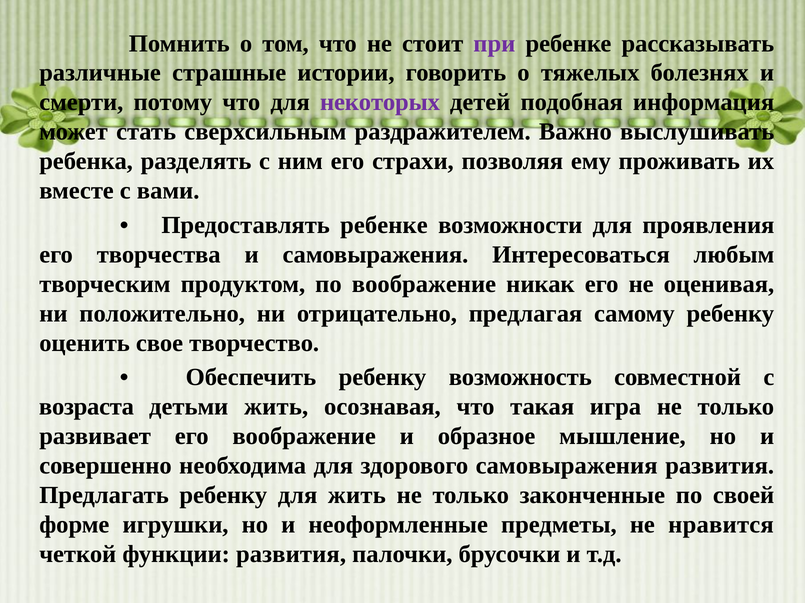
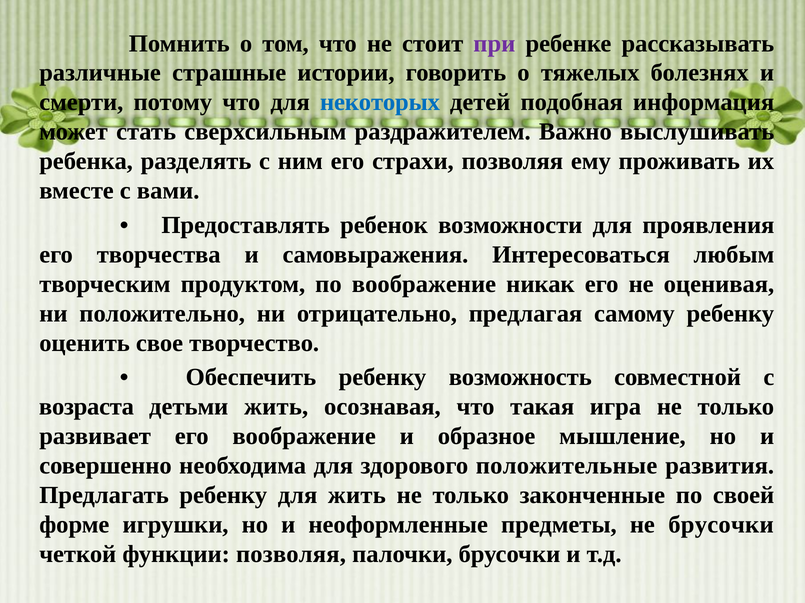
некоторых colour: purple -> blue (380, 102)
Предоставлять ребенке: ребенке -> ребенок (384, 225)
здорового самовыражения: самовыражения -> положительные (567, 466)
не нравится: нравится -> брусочки (721, 525)
функции развития: развития -> позволяя (291, 555)
